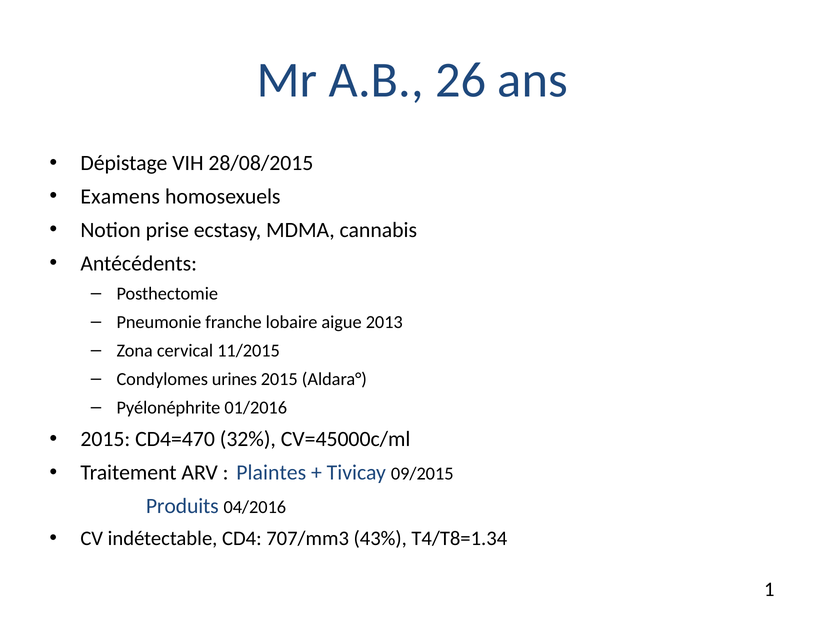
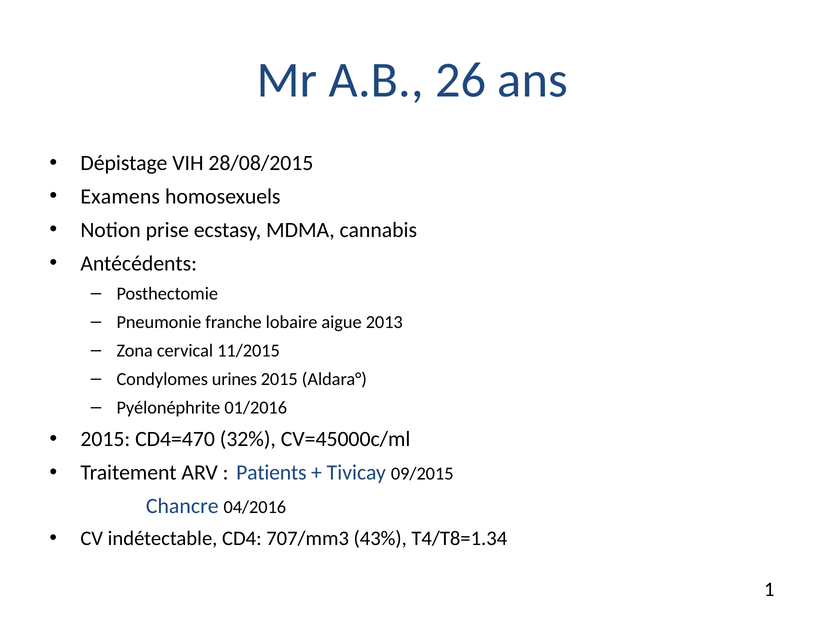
Plaintes: Plaintes -> Patients (271, 472)
Produits: Produits -> Chancre (182, 506)
